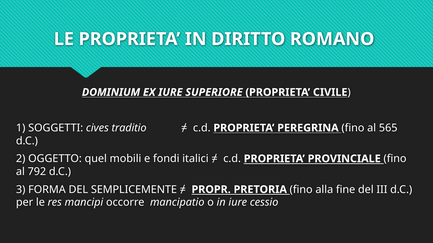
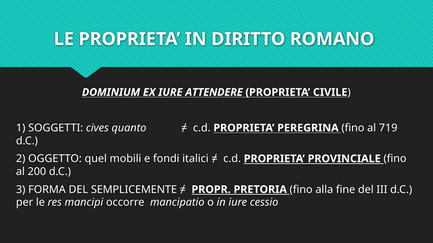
SUPERIORE: SUPERIORE -> ATTENDERE (214, 92)
traditio: traditio -> quanto (129, 128)
565: 565 -> 719 (388, 128)
792: 792 -> 200 (37, 172)
